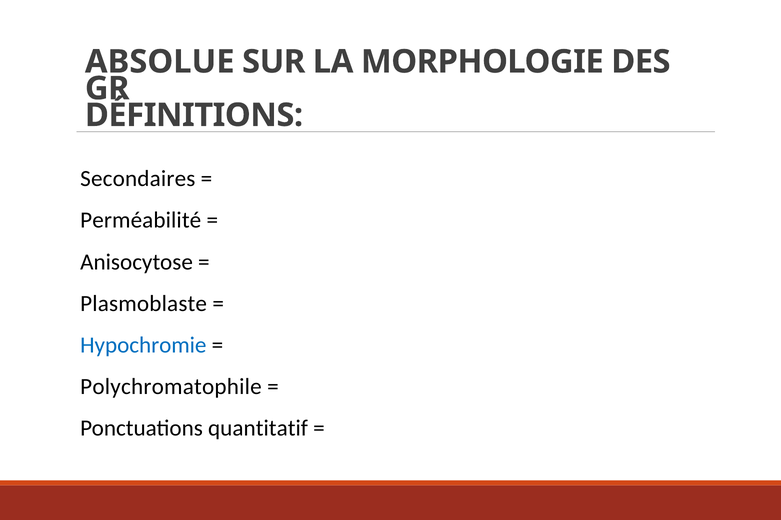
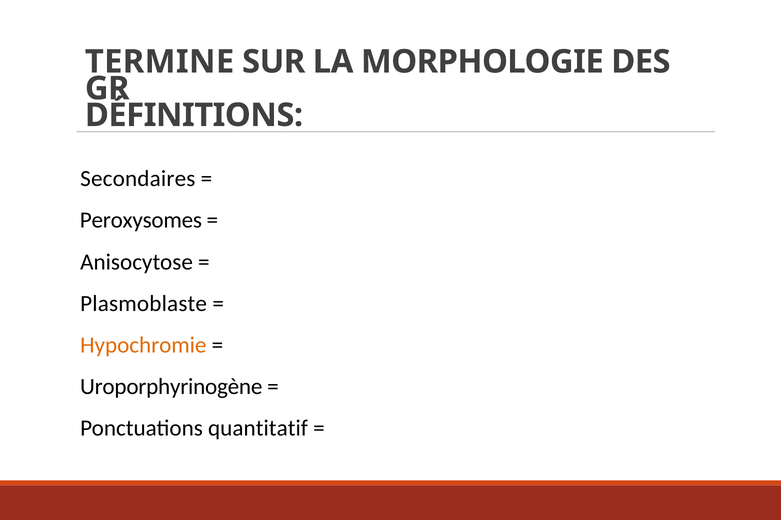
ABSOLUE: ABSOLUE -> TERMINE (160, 62)
Perméabilité: Perméabilité -> Peroxysomes (141, 221)
Hypochromie colour: blue -> orange (143, 346)
Polychromatophile: Polychromatophile -> Uroporphyrinogène (171, 387)
